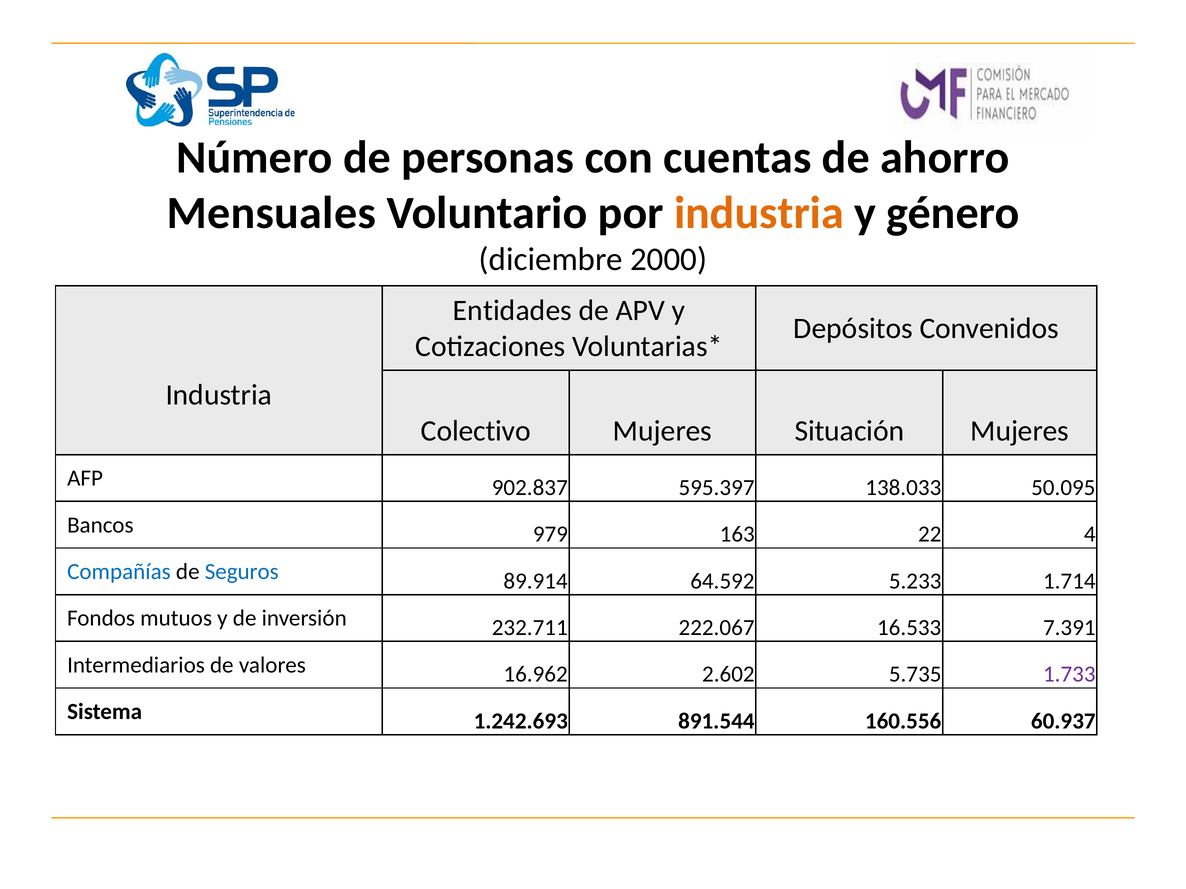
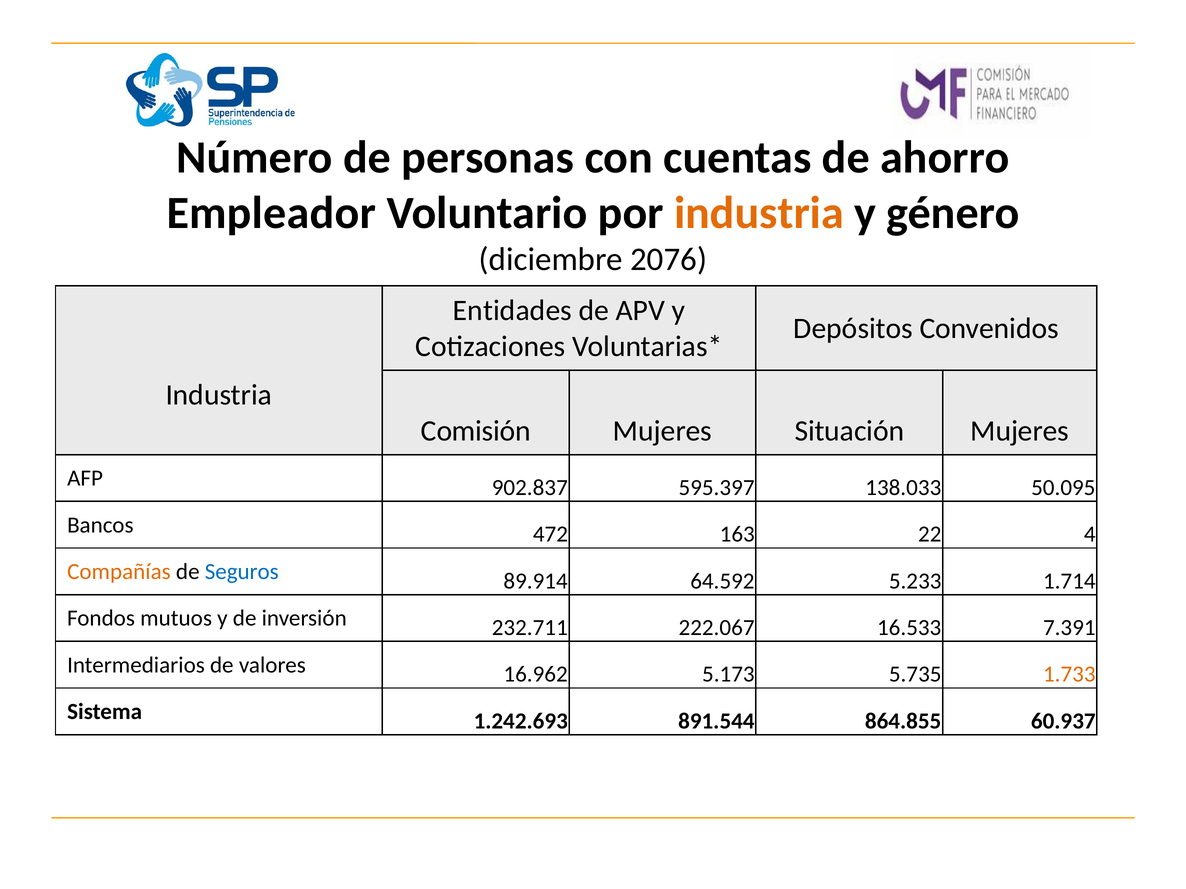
Mensuales: Mensuales -> Empleador (271, 213)
2000: 2000 -> 2076 (669, 260)
Colectivo: Colectivo -> Comisión (476, 431)
979: 979 -> 472 (550, 535)
Compañías colour: blue -> orange (119, 572)
2.602: 2.602 -> 5.173 (728, 675)
1.733 colour: purple -> orange (1069, 675)
160.556: 160.556 -> 864.855 (903, 721)
